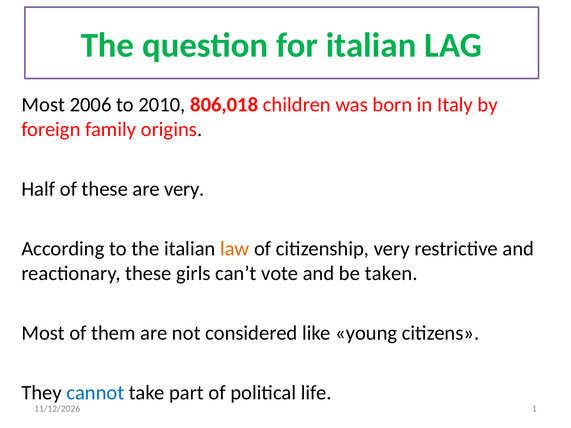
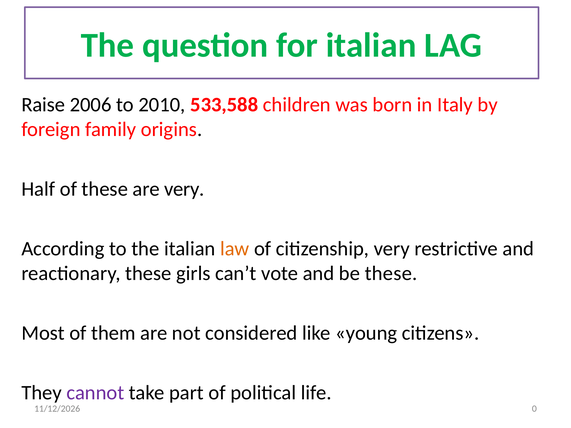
Most: Most -> Raise (43, 105)
806,018: 806,018 -> 533,588 (224, 105)
be taken: taken -> these (391, 274)
cannot colour: blue -> purple (95, 393)
1: 1 -> 0 (534, 409)
